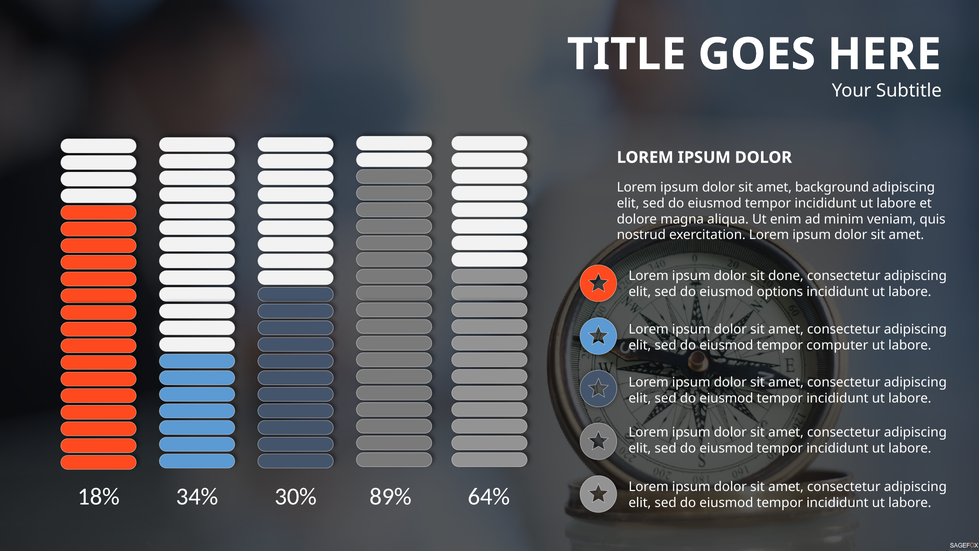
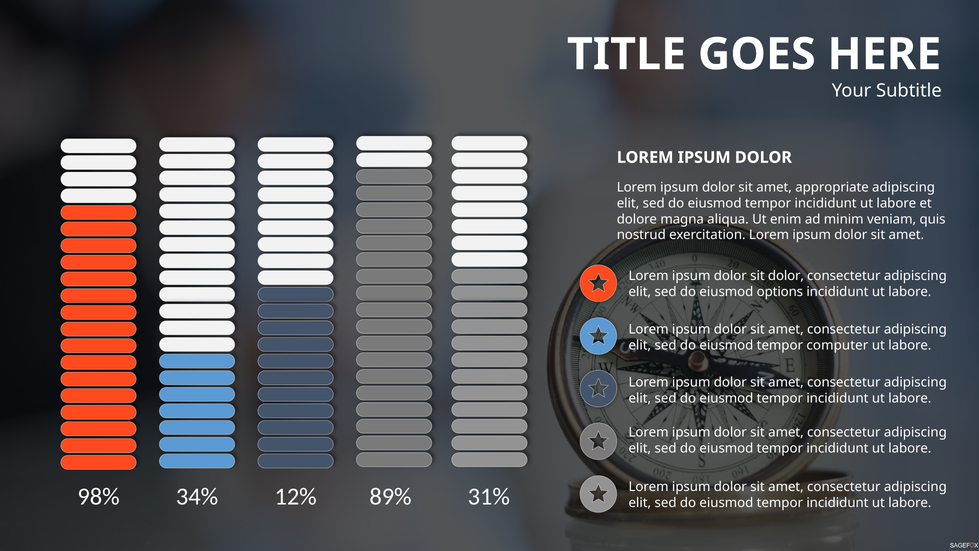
background: background -> appropriate (832, 187)
sit done: done -> dolor (786, 276)
18%: 18% -> 98% (99, 496)
30%: 30% -> 12% (296, 496)
64%: 64% -> 31% (489, 496)
